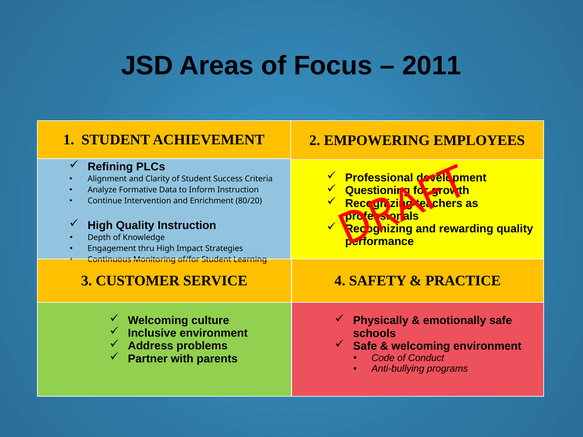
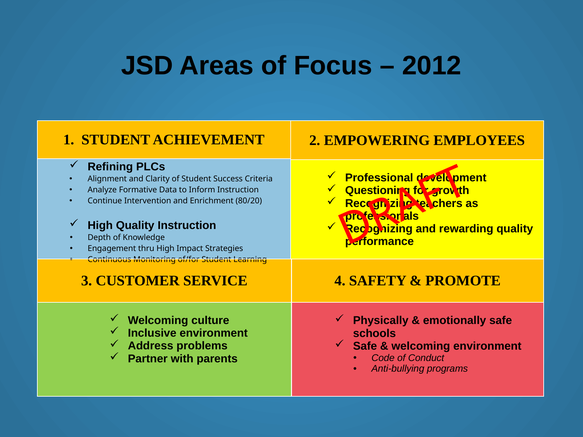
2011: 2011 -> 2012 (432, 66)
PRACTICE: PRACTICE -> PROMOTE (463, 281)
